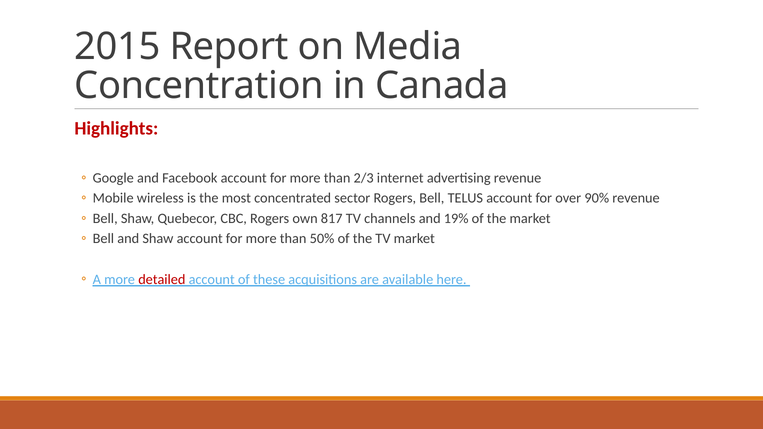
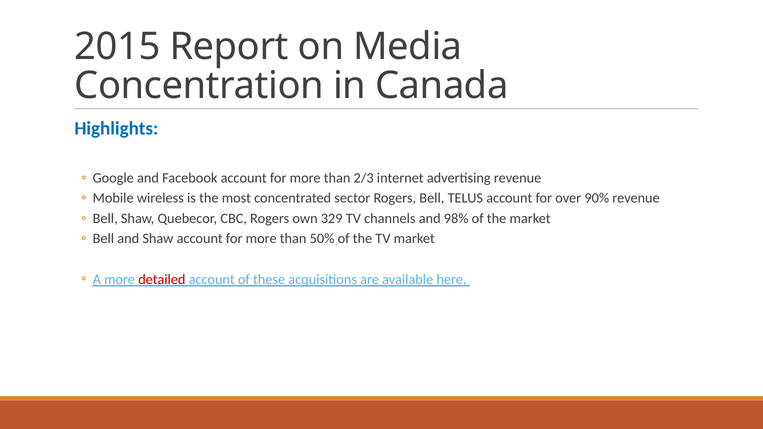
Highlights colour: red -> blue (116, 129)
817: 817 -> 329 (332, 219)
19%: 19% -> 98% (456, 219)
